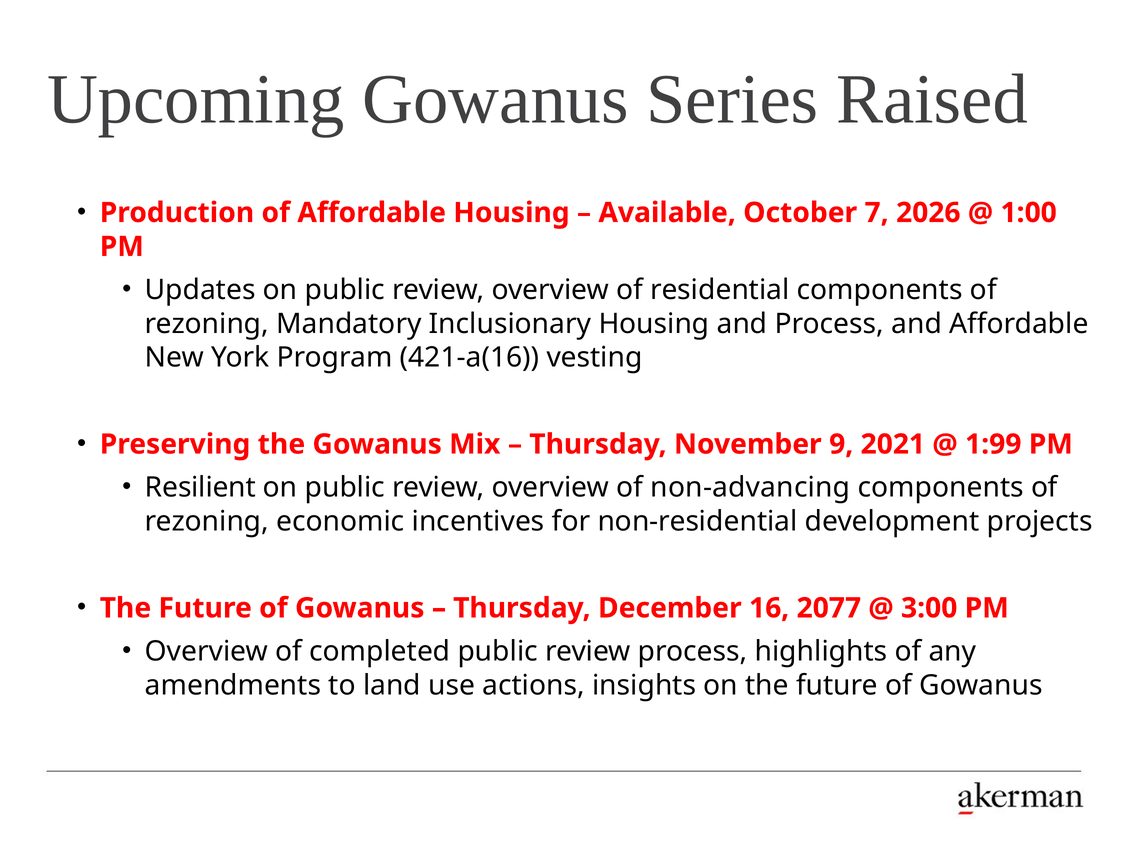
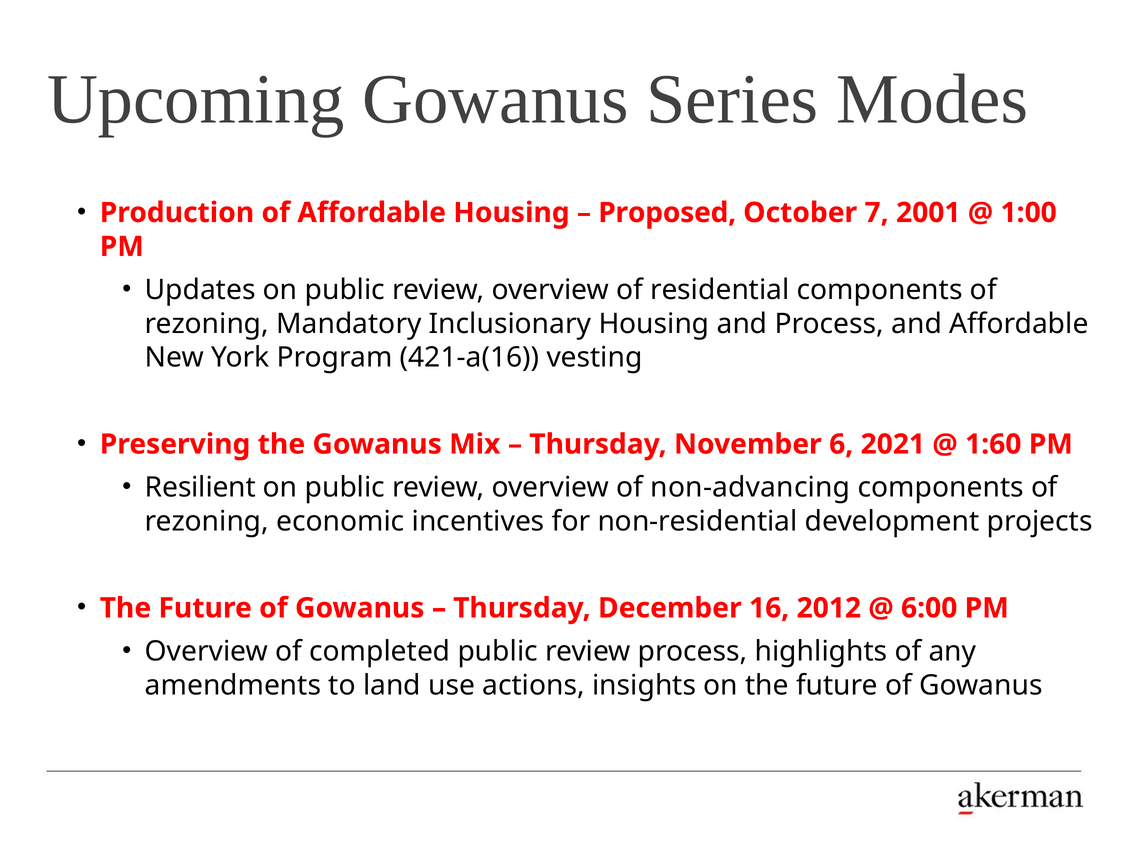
Raised: Raised -> Modes (932, 100)
Available: Available -> Proposed (667, 213)
2026: 2026 -> 2001 (928, 213)
9: 9 -> 6 (841, 444)
1:99: 1:99 -> 1:60 (993, 444)
2077: 2077 -> 2012 (829, 608)
3:00: 3:00 -> 6:00 (929, 608)
